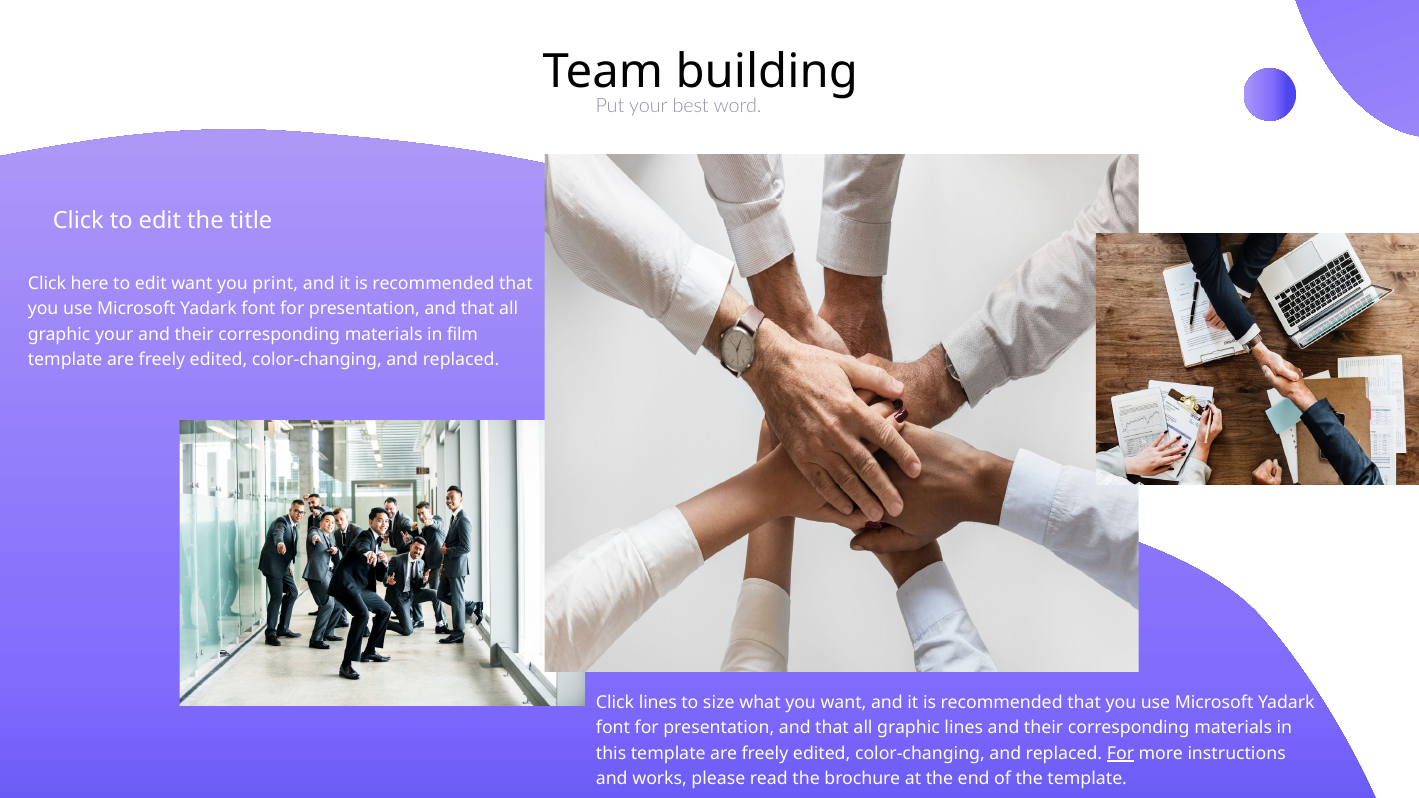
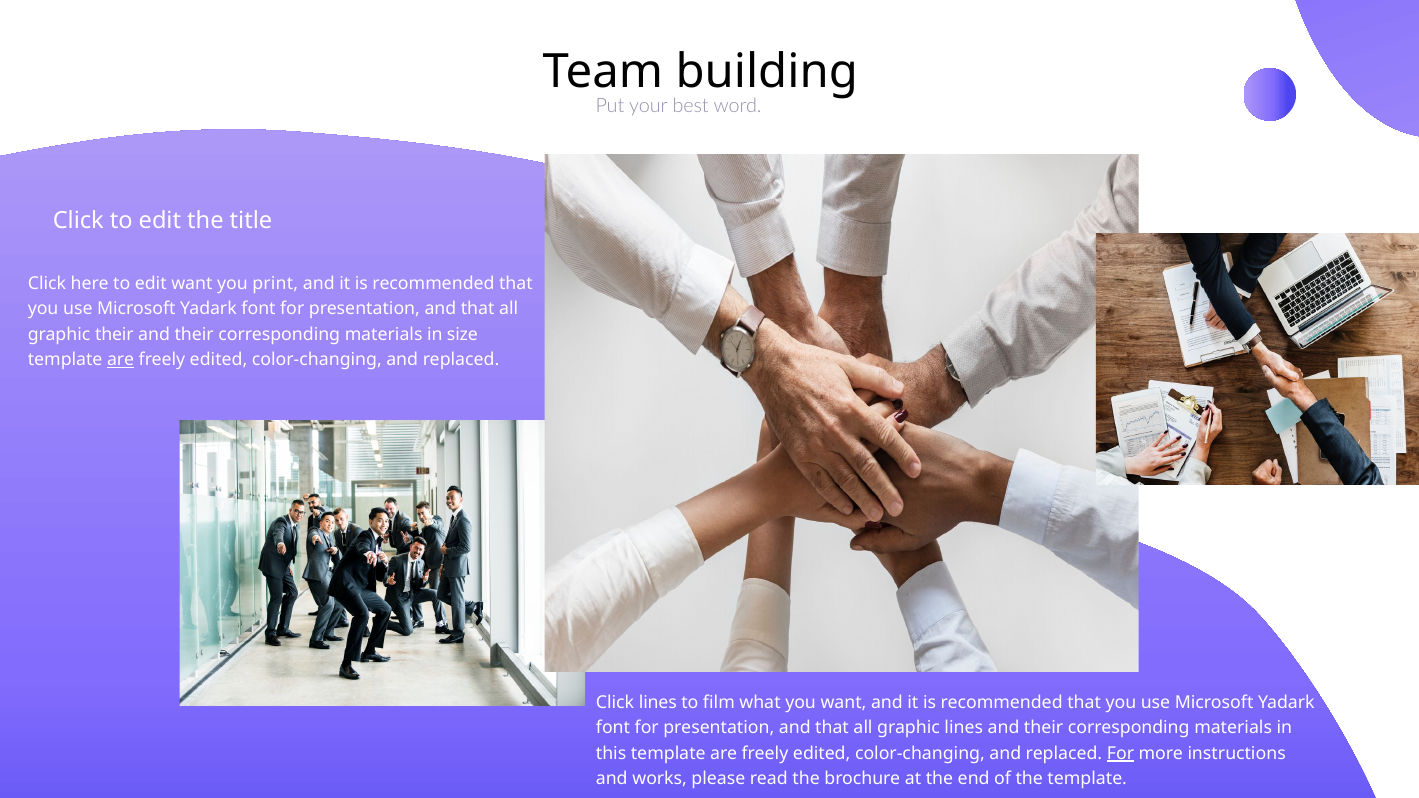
graphic your: your -> their (114, 335)
film: film -> size (462, 335)
are underline: none -> present (121, 360)
size: size -> film (719, 702)
